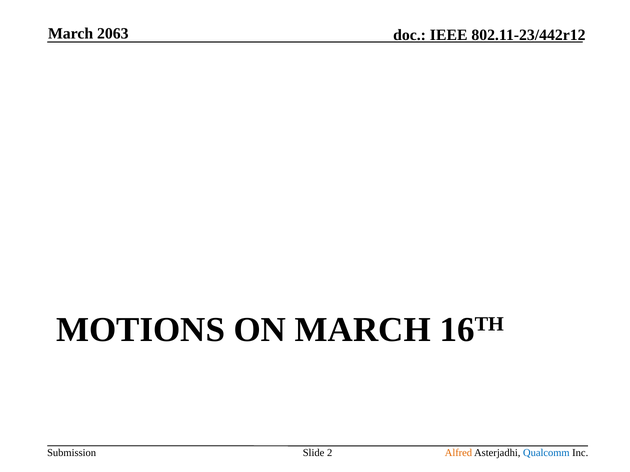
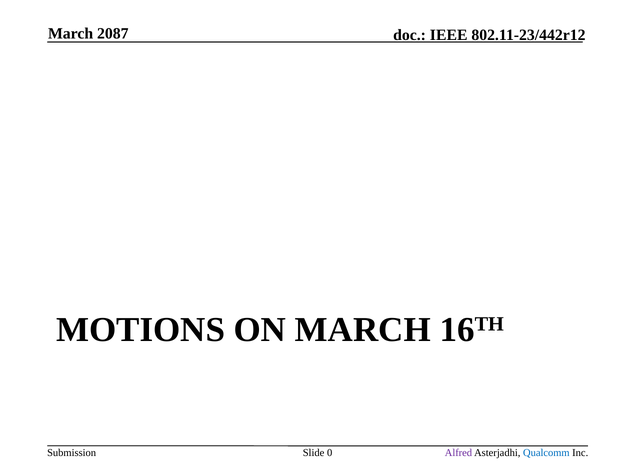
2063: 2063 -> 2087 (113, 33)
2: 2 -> 0 (330, 453)
Alfred colour: orange -> purple (458, 453)
